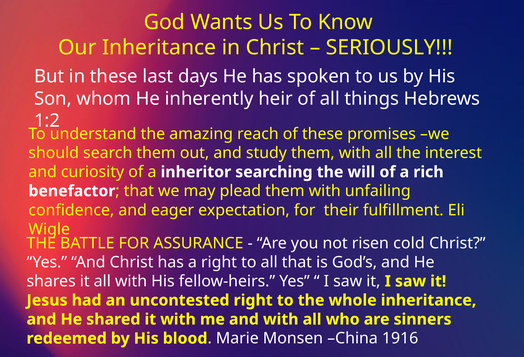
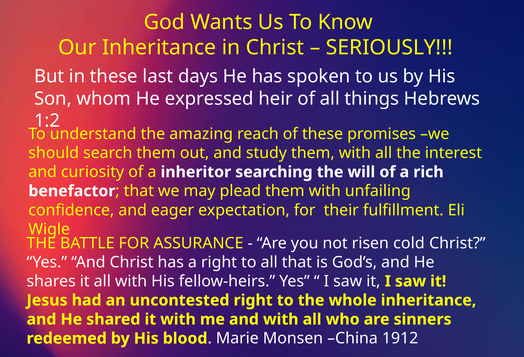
inherently: inherently -> expressed (209, 99)
1916: 1916 -> 1912 (400, 339)
